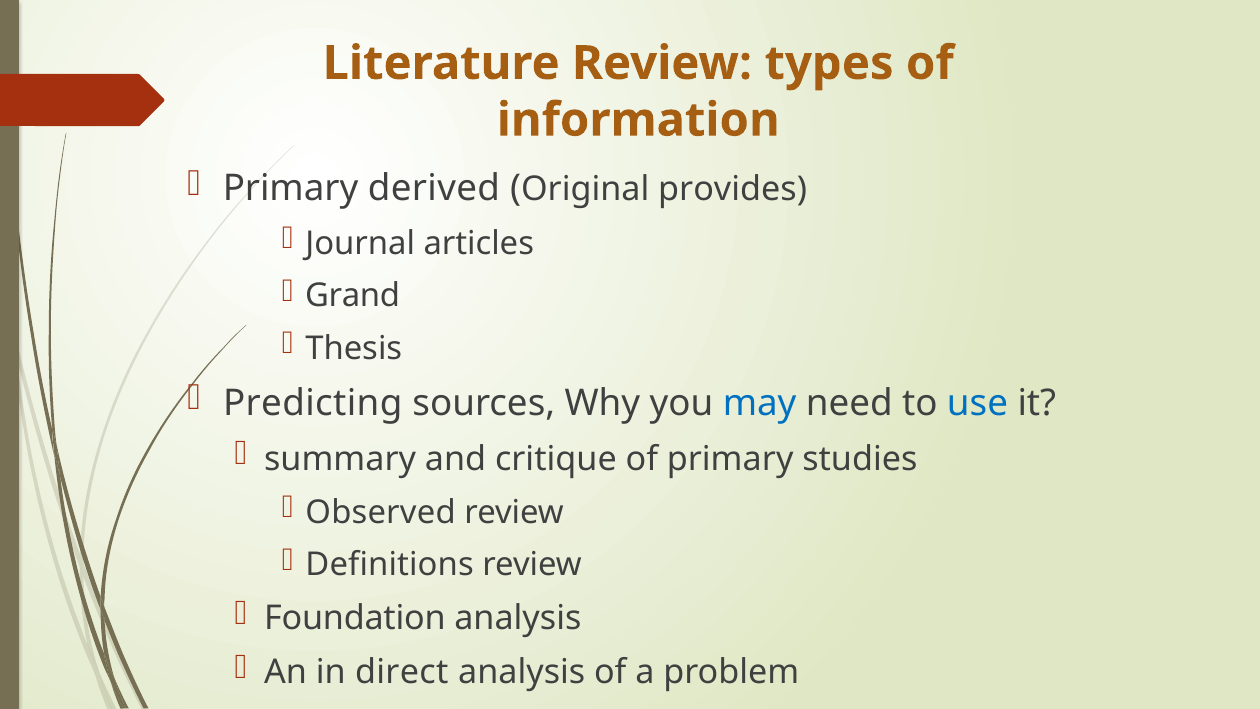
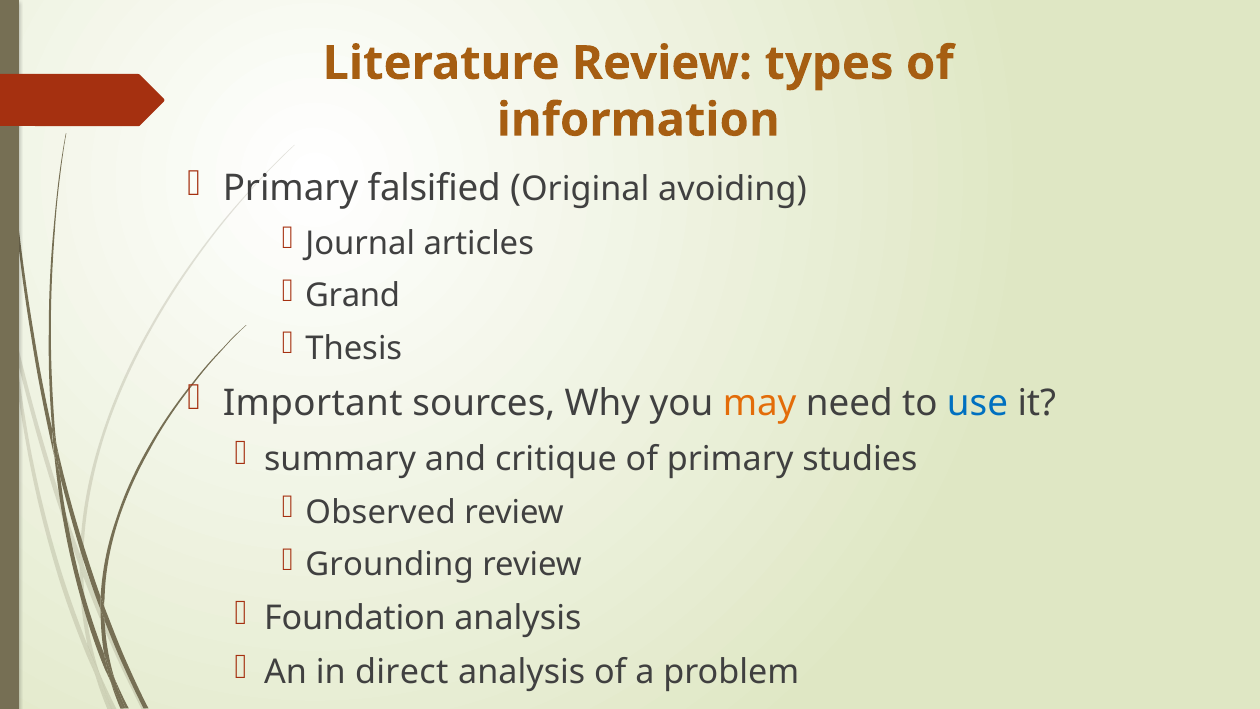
derived: derived -> falsified (434, 189)
provides: provides -> avoiding (733, 190)
Predicting: Predicting -> Important (313, 403)
may colour: blue -> orange (760, 403)
Definitions: Definitions -> Grounding (390, 565)
